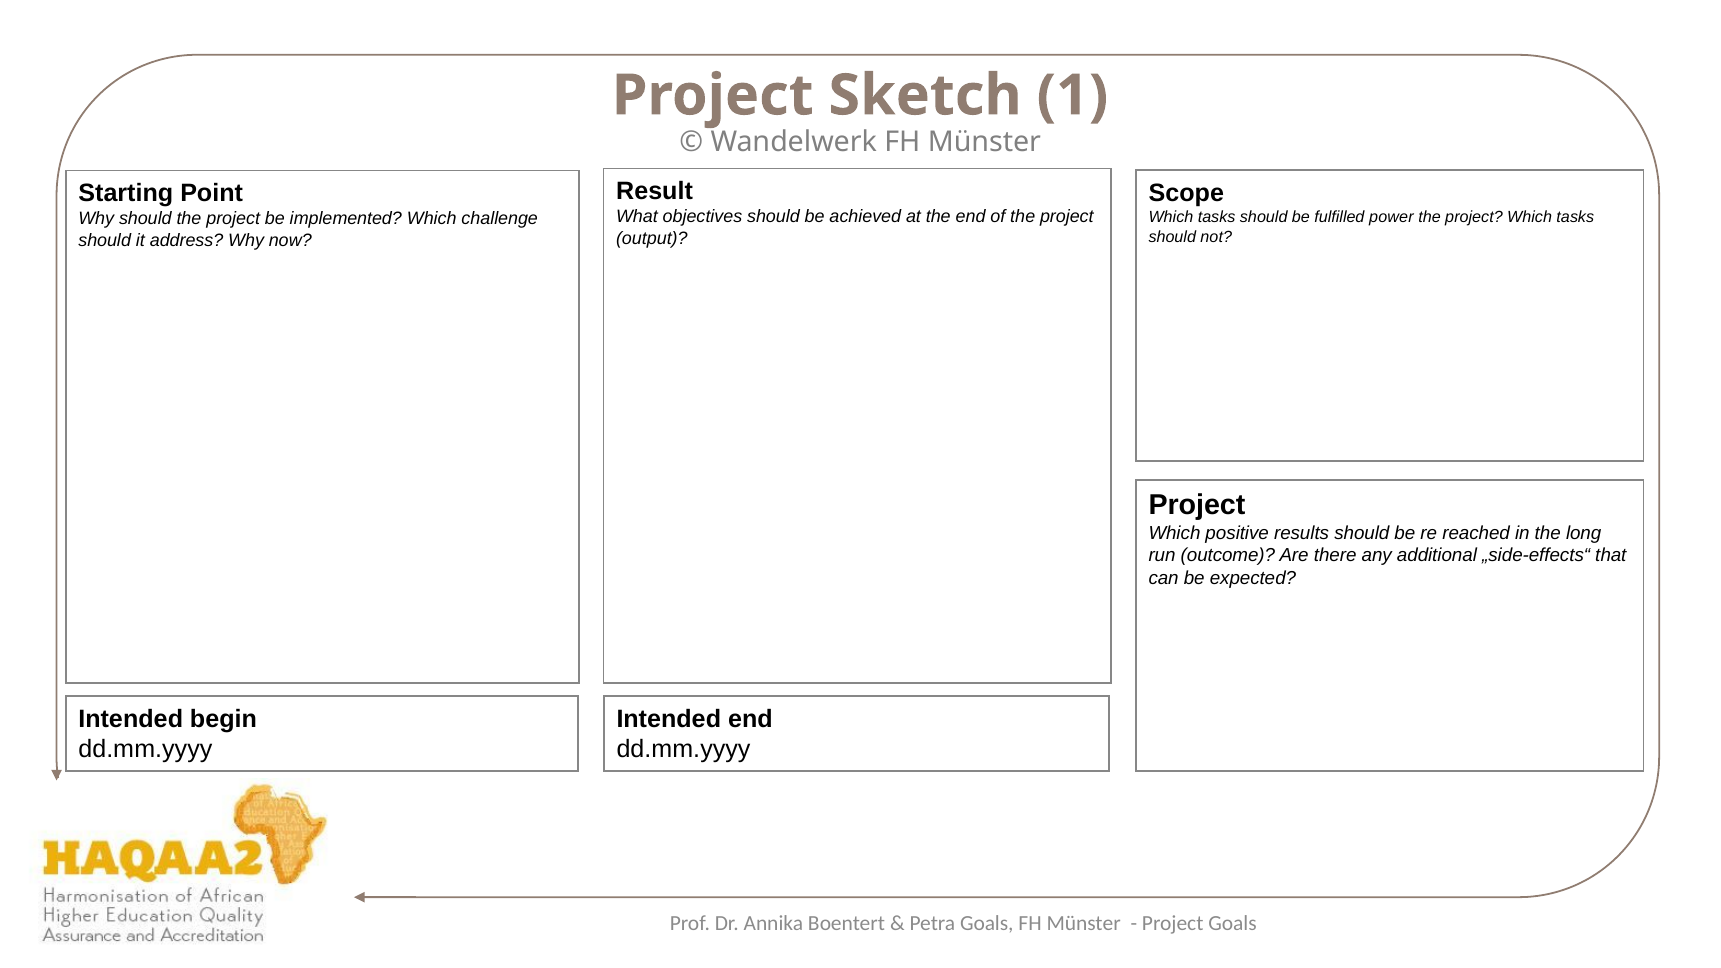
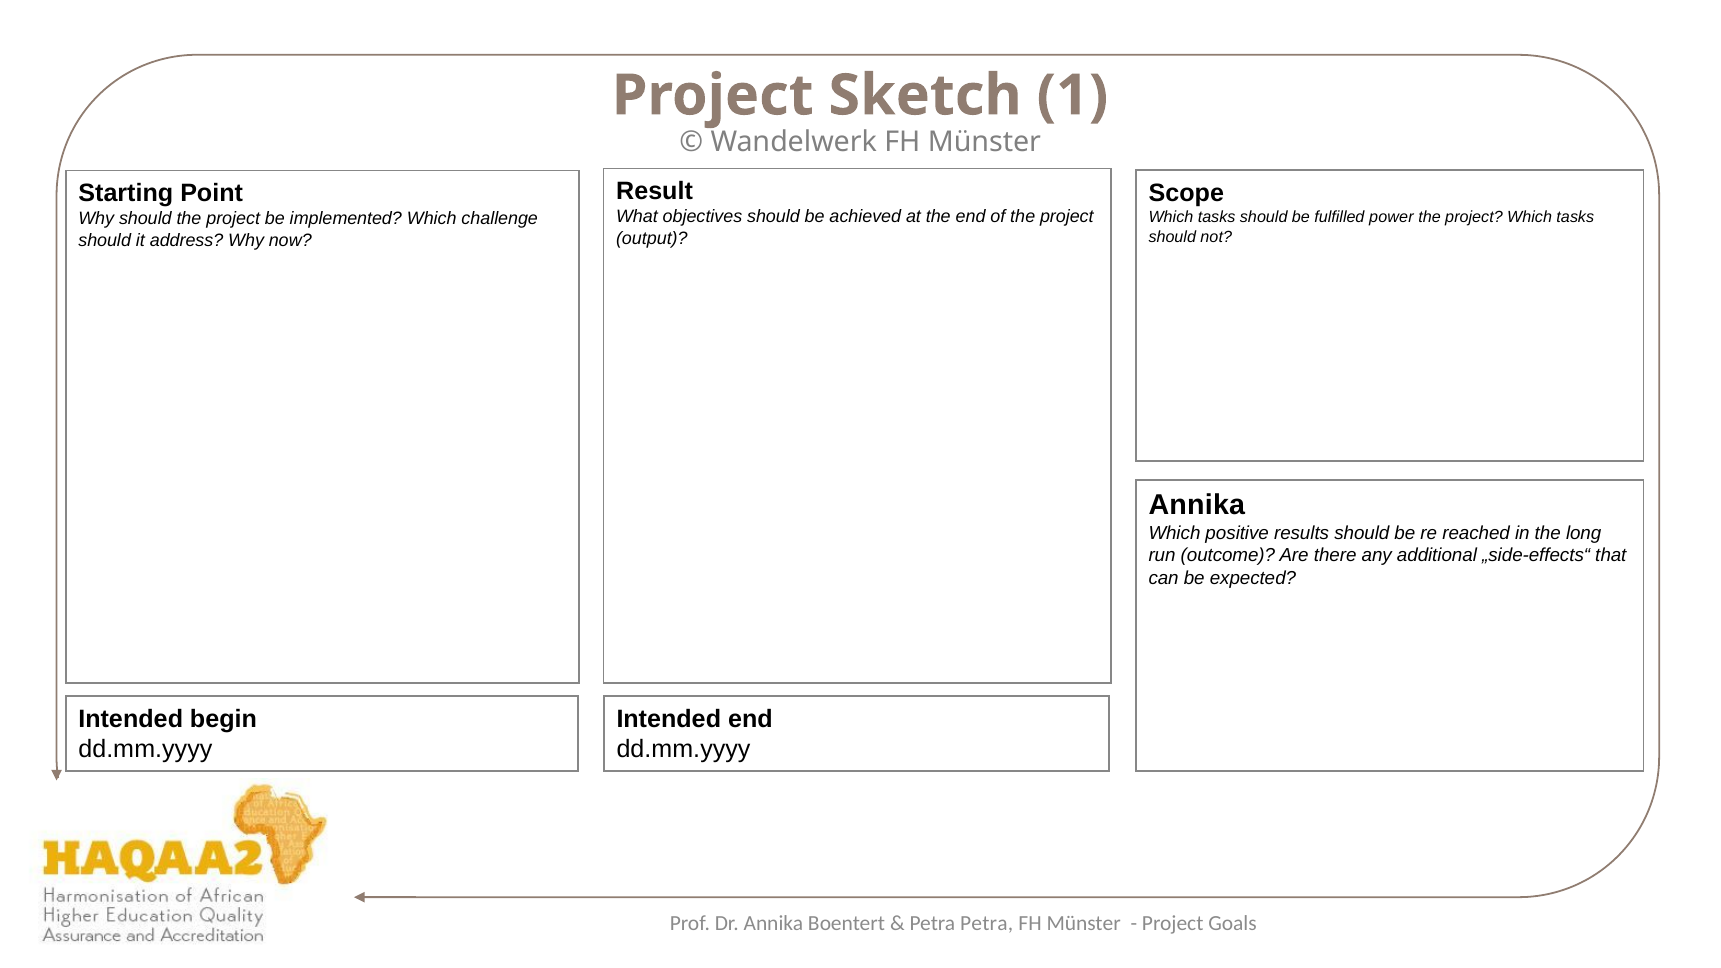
Project: Project -> Annika (1197, 505)
Petra Goals: Goals -> Petra (987, 924)
